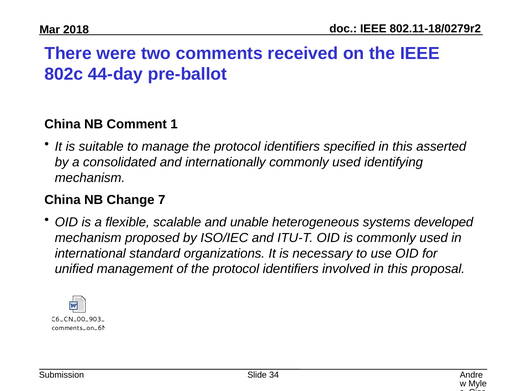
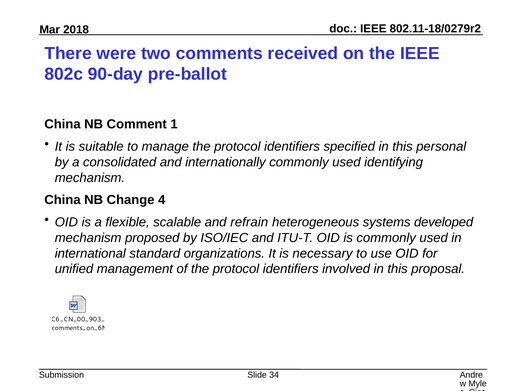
44-day: 44-day -> 90-day (115, 74)
asserted: asserted -> personal (441, 147)
7: 7 -> 4 (162, 200)
unable: unable -> refrain (249, 222)
